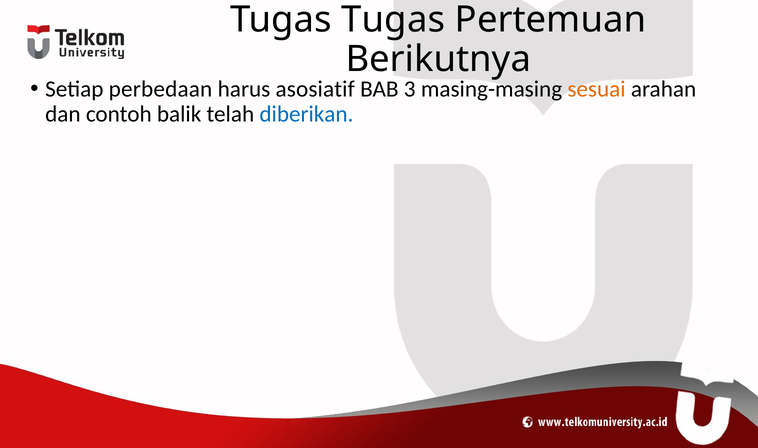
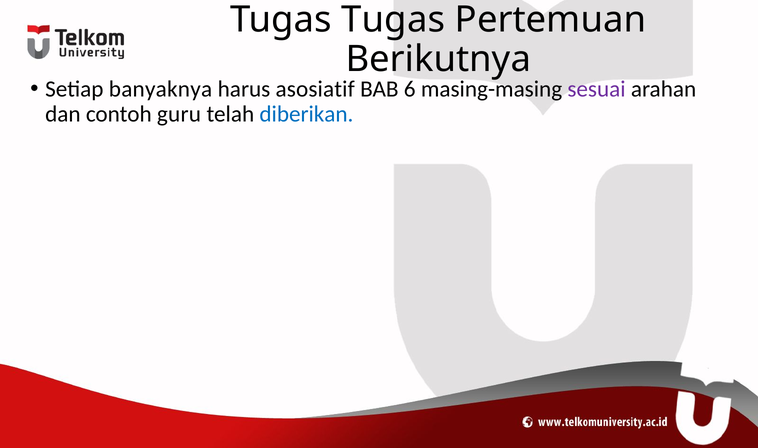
perbedaan: perbedaan -> banyaknya (160, 89)
3: 3 -> 6 (410, 89)
sesuai colour: orange -> purple (597, 89)
balik: balik -> guru (179, 114)
